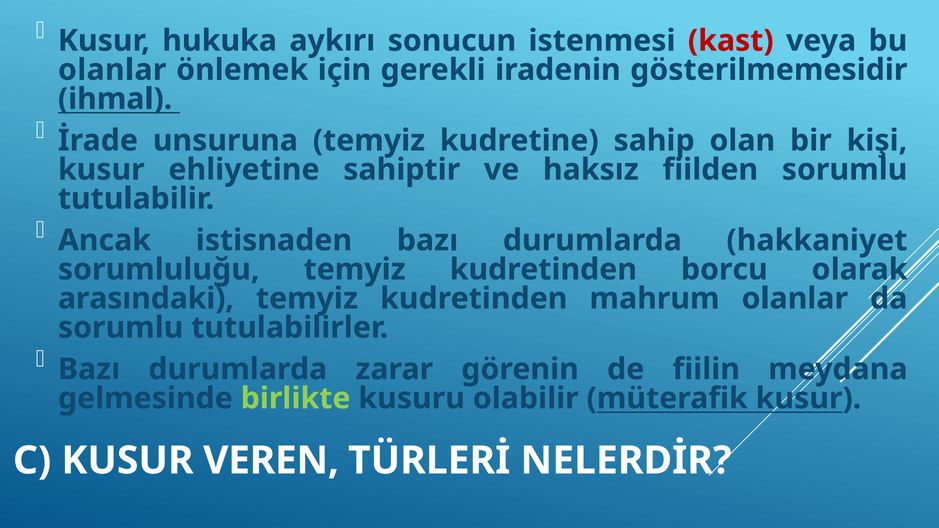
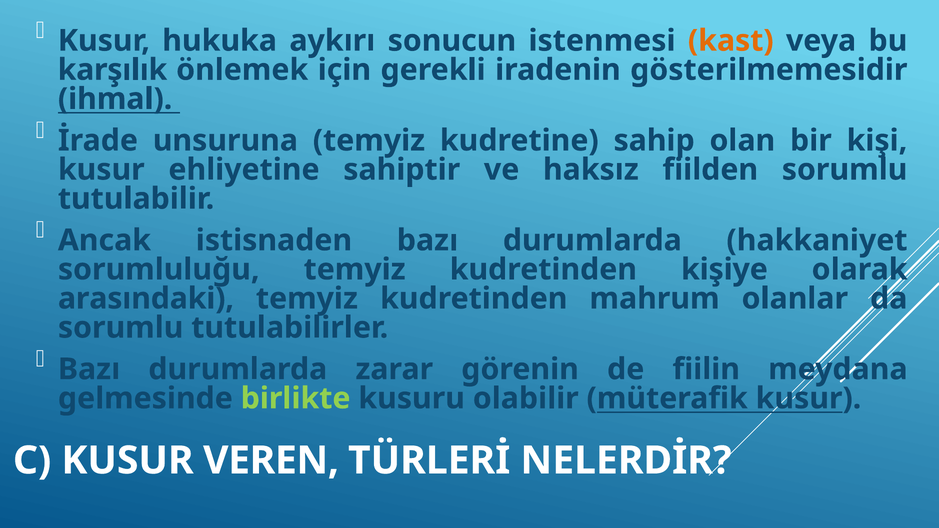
kast colour: red -> orange (731, 41)
olanlar: olanlar -> karşılık (112, 70)
borcu: borcu -> kişiye (724, 270)
